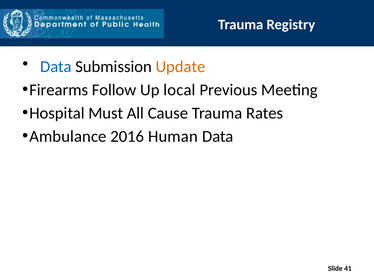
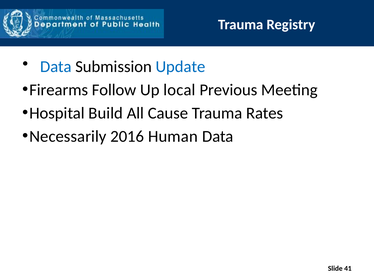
Update colour: orange -> blue (180, 67)
Must: Must -> Build (106, 113)
Ambulance: Ambulance -> Necessarily (68, 137)
